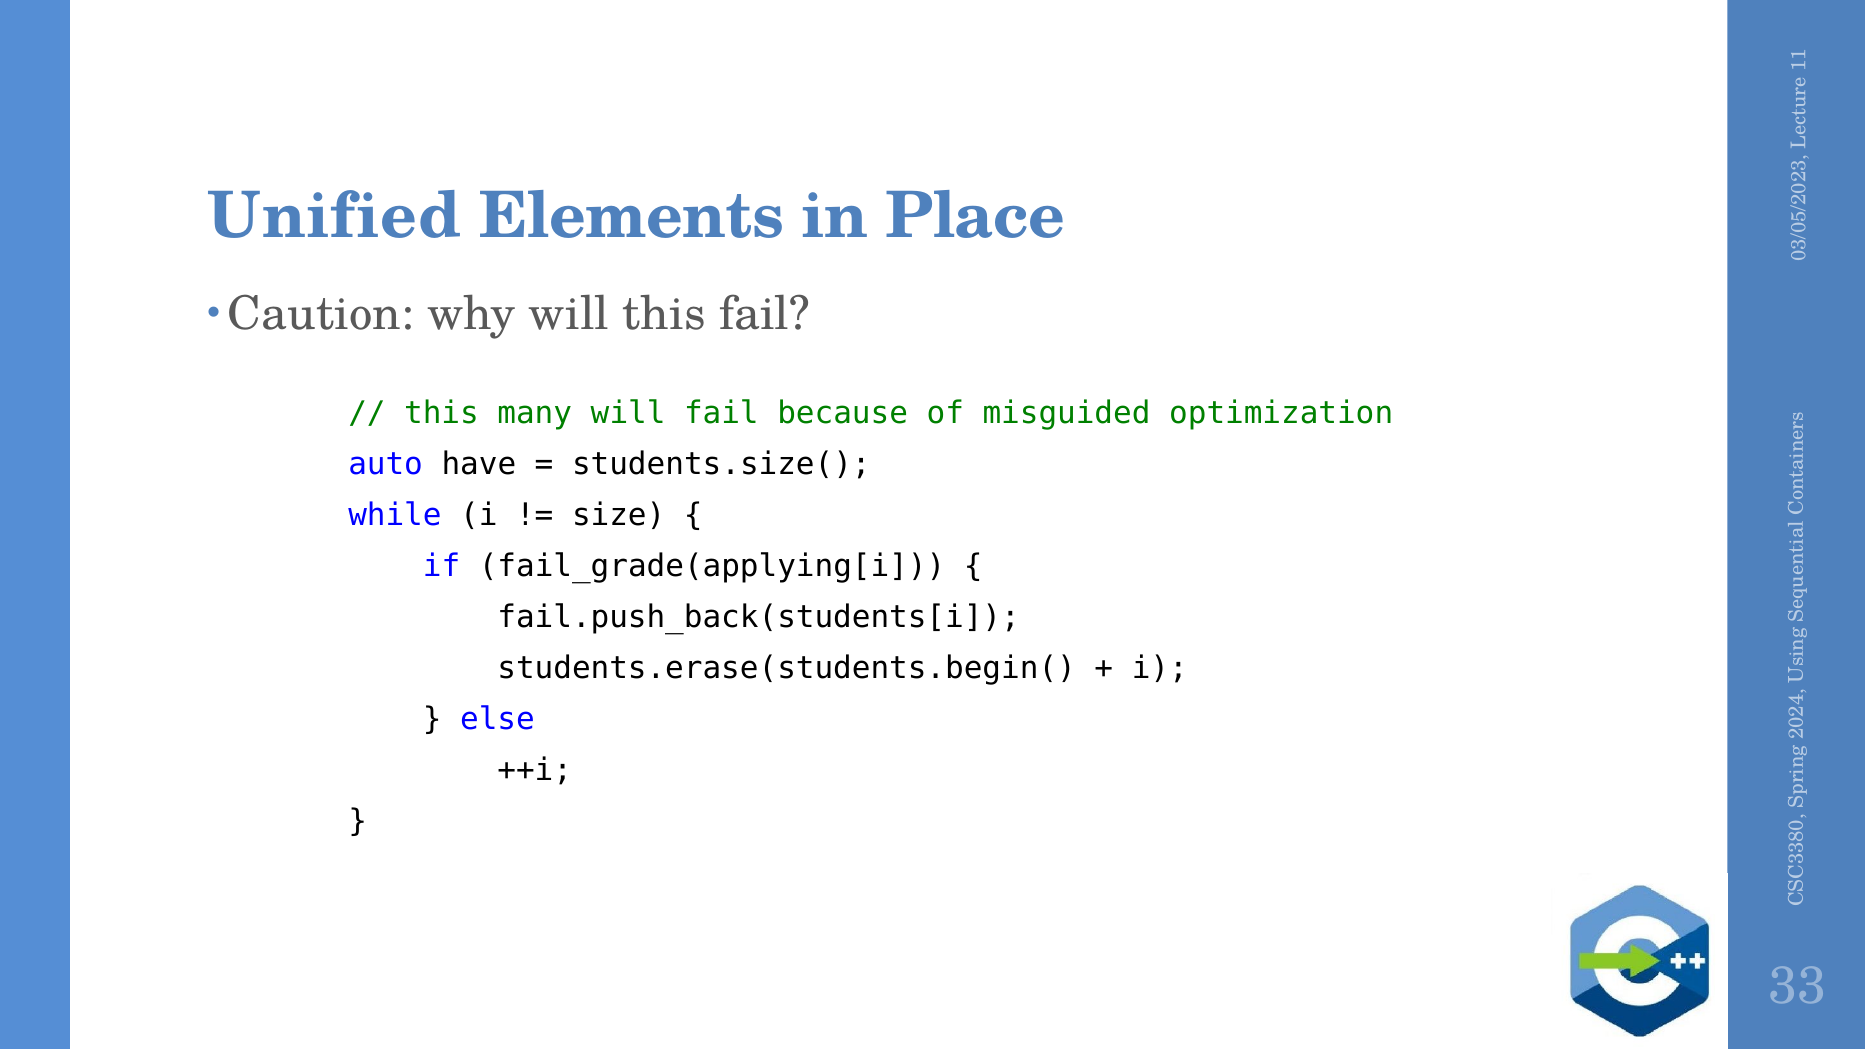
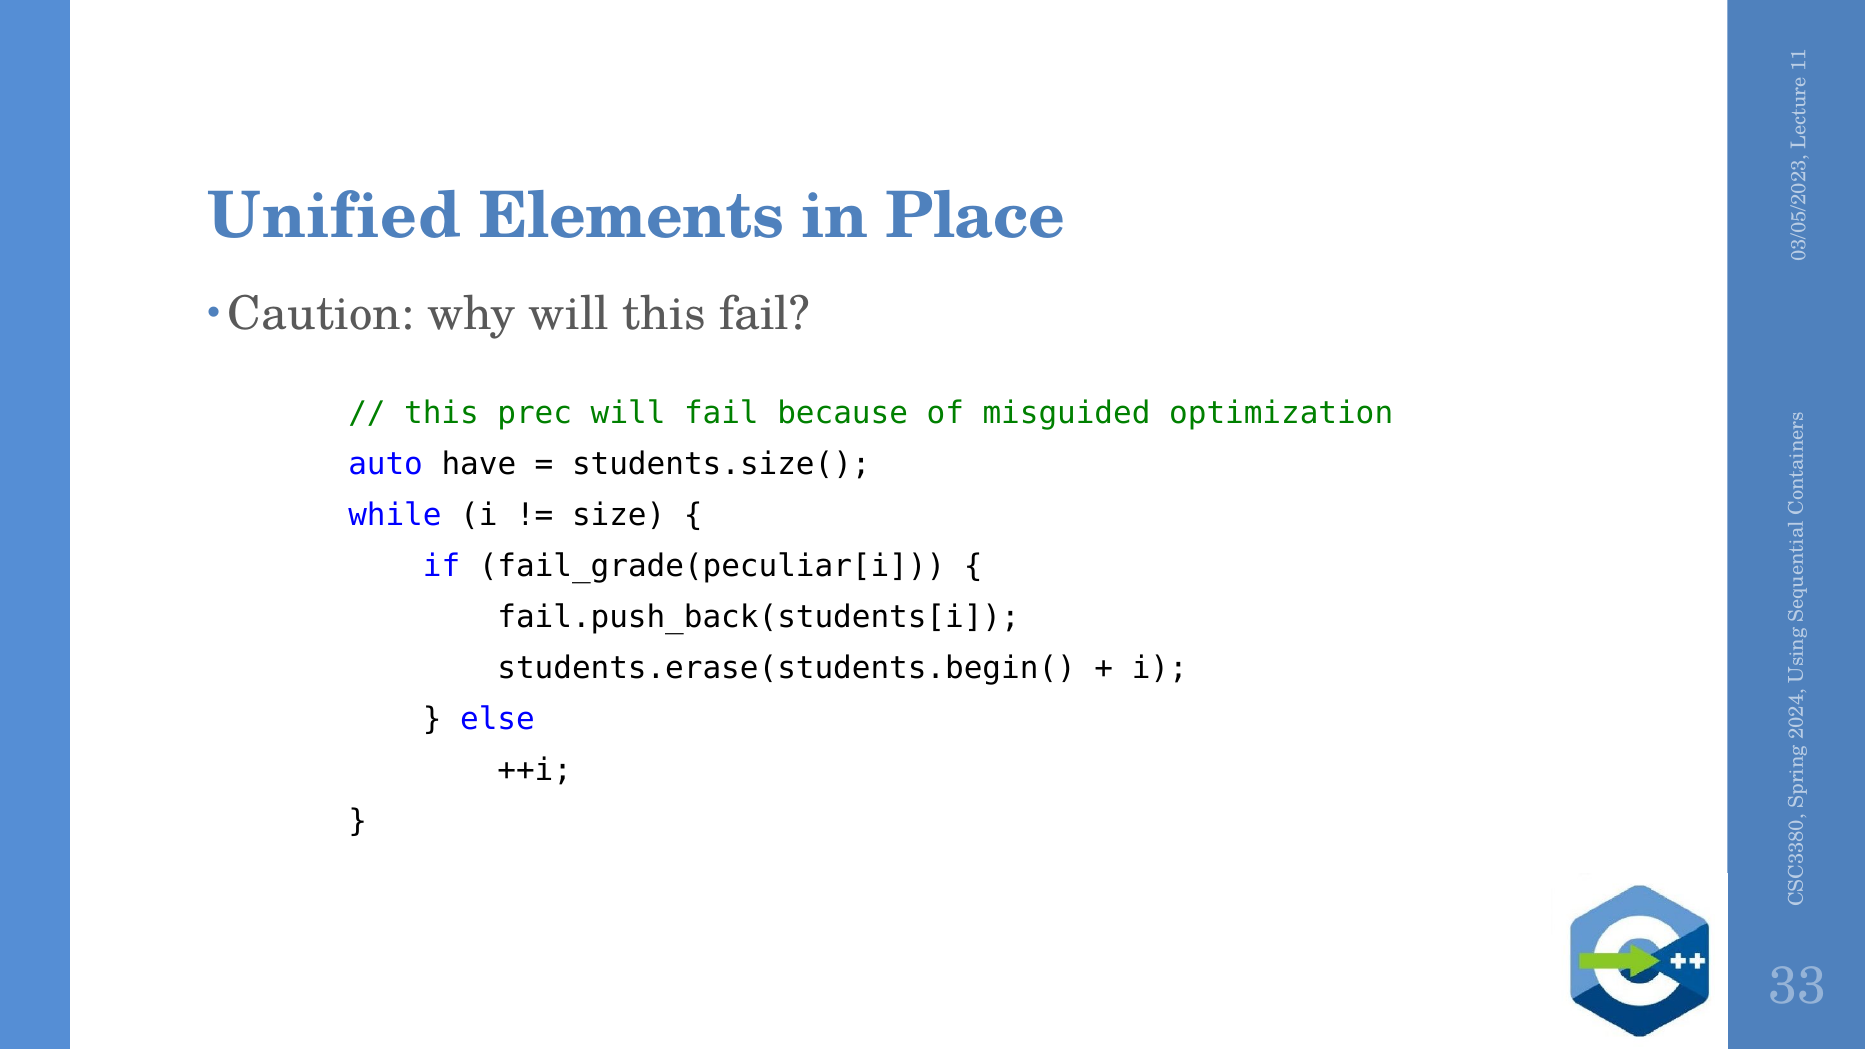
many: many -> prec (535, 413)
fail_grade(applying[i: fail_grade(applying[i -> fail_grade(peculiar[i (712, 566)
